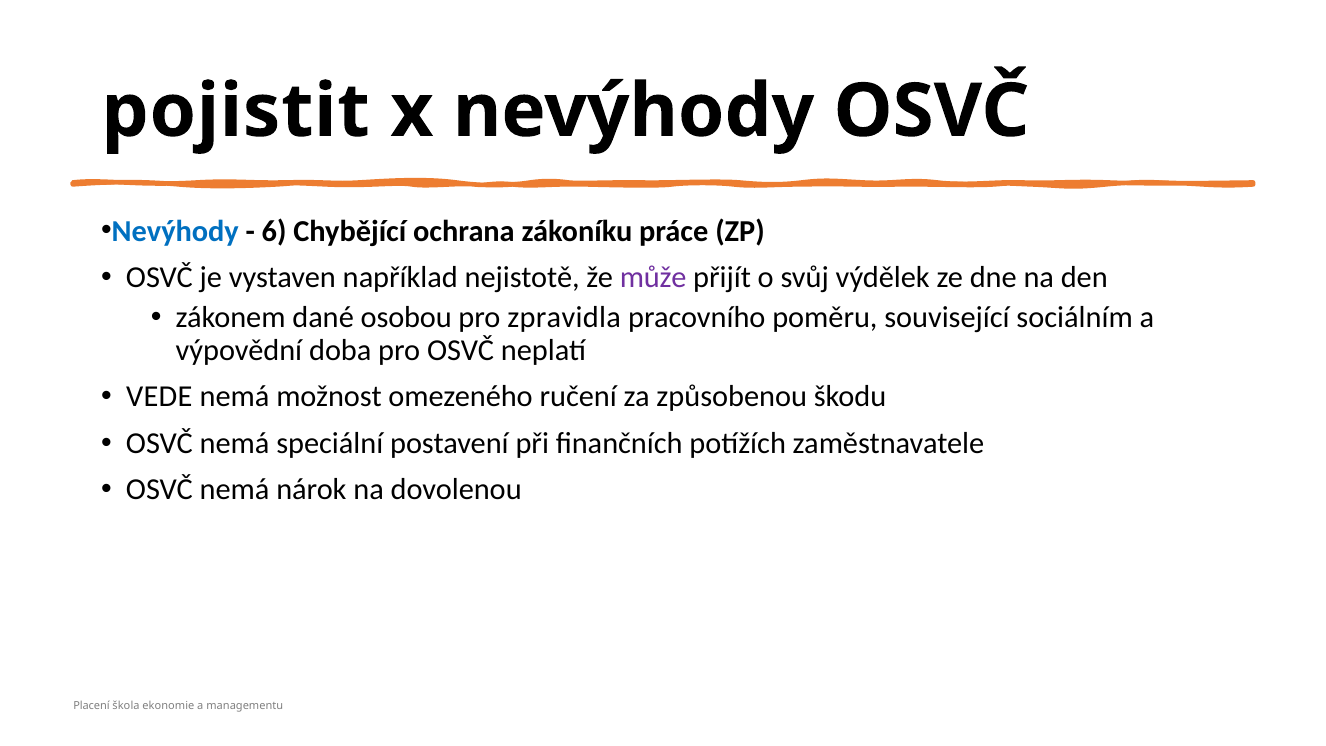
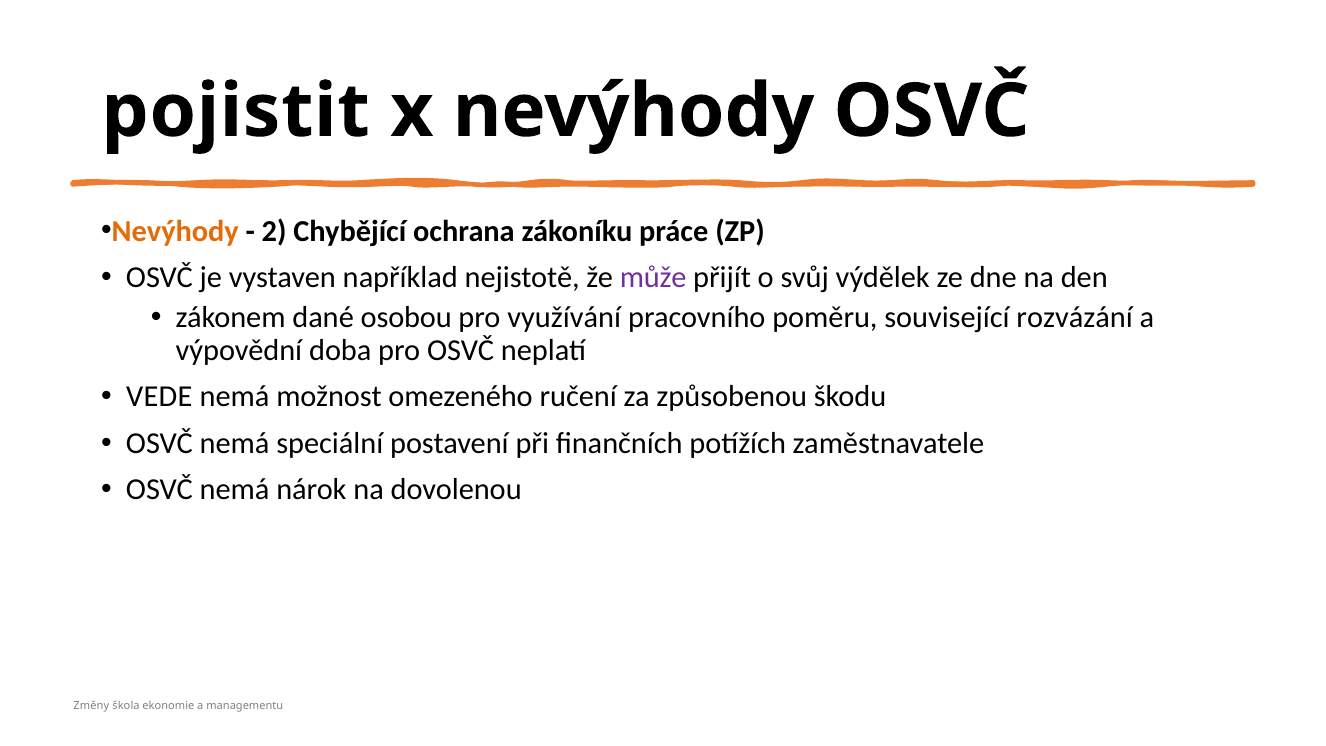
Nevýhody colour: blue -> orange (175, 231)
6: 6 -> 2 (274, 231)
zpravidla: zpravidla -> využívání (564, 317)
sociálním: sociálním -> rozvázání (1075, 317)
Placení: Placení -> Změny (91, 705)
